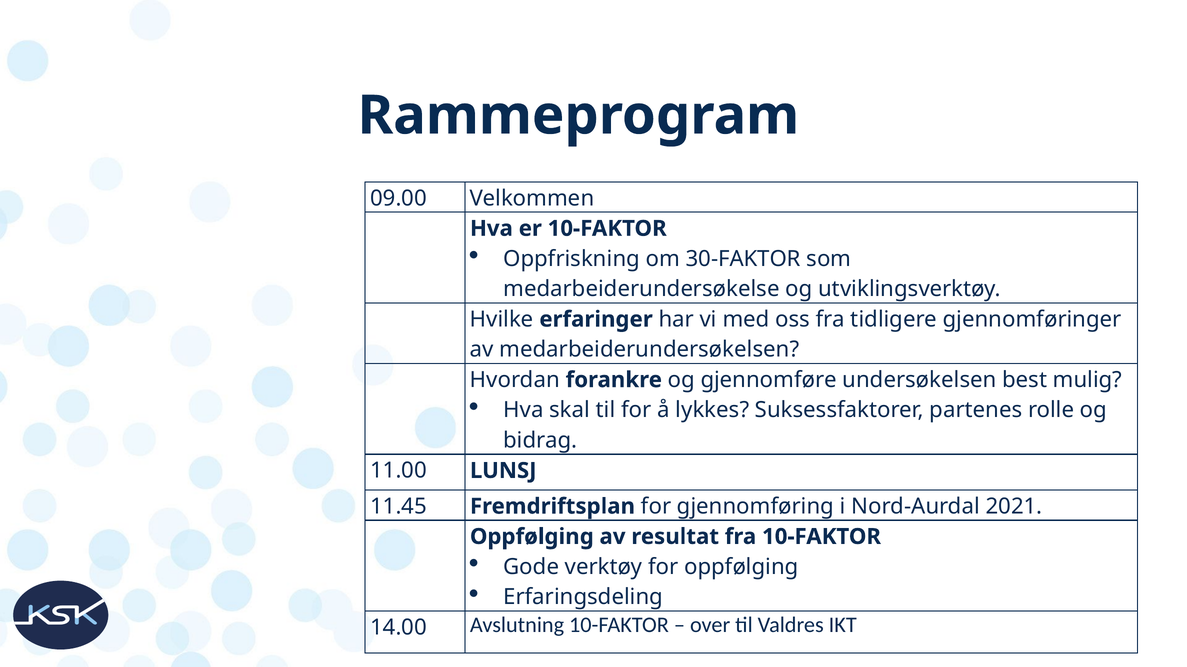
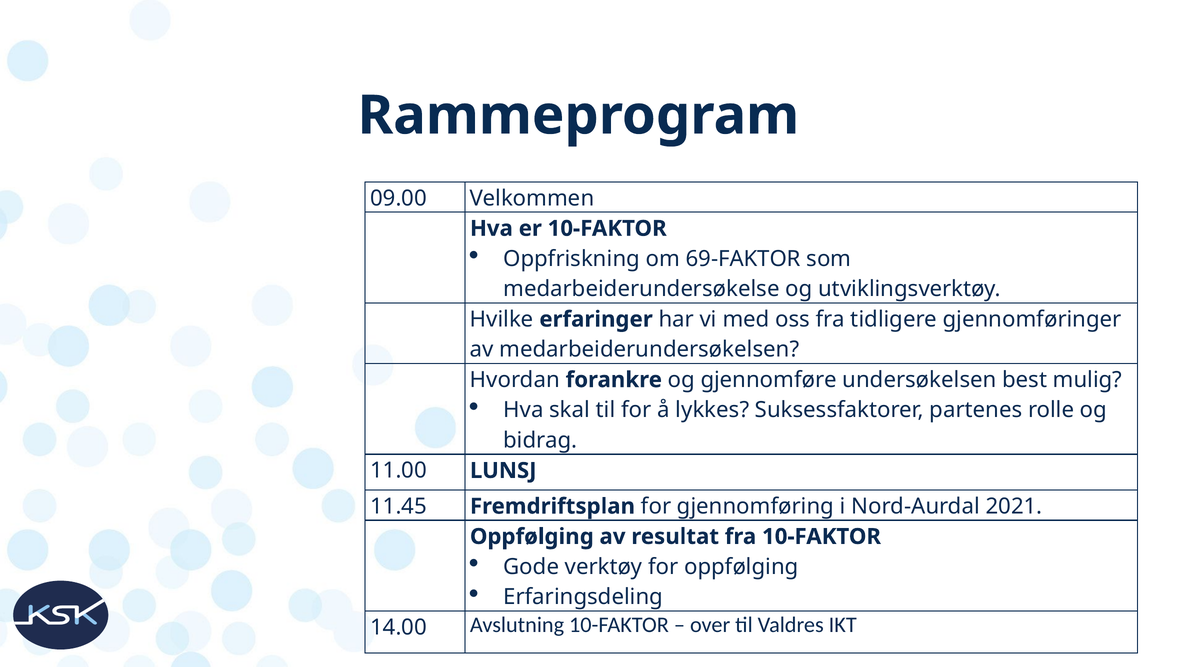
30-FAKTOR: 30-FAKTOR -> 69-FAKTOR (743, 259)
